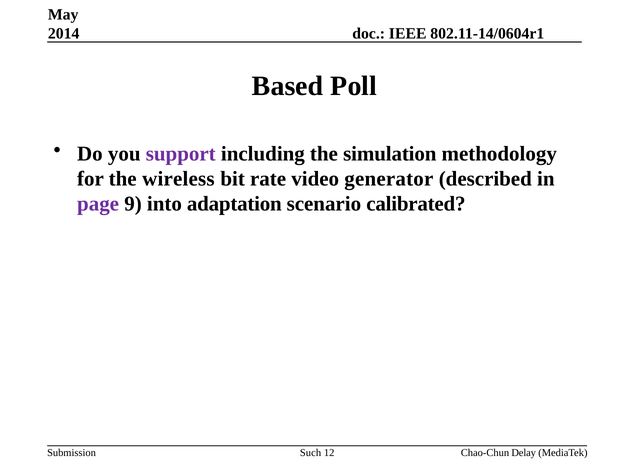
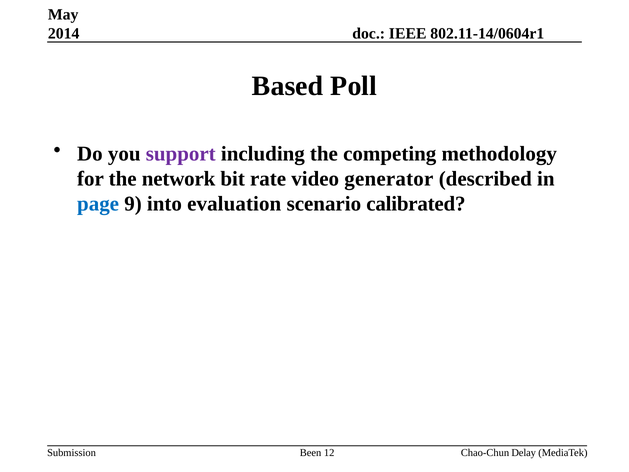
simulation: simulation -> competing (390, 153)
wireless: wireless -> network (179, 179)
page colour: purple -> blue (98, 204)
adaptation: adaptation -> evaluation (234, 204)
Such: Such -> Been (311, 452)
